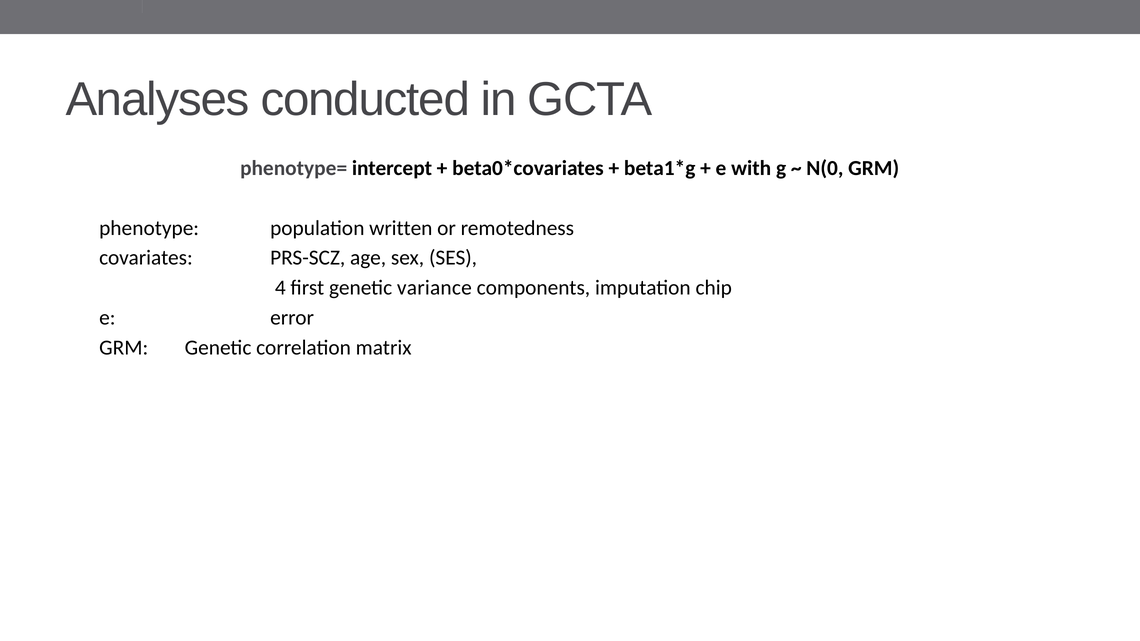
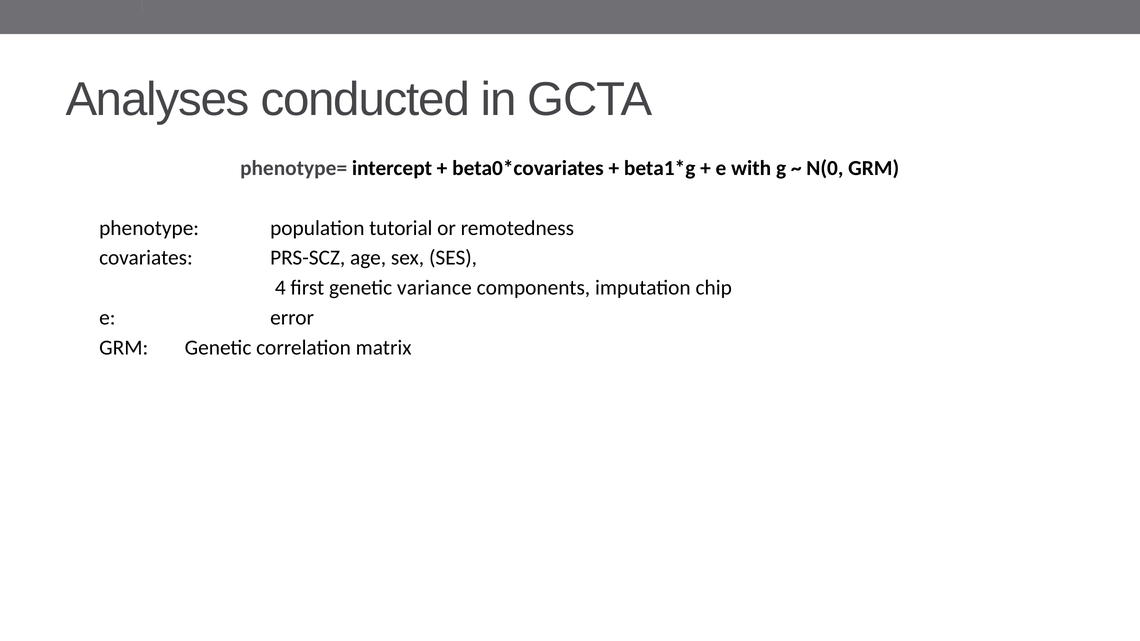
written: written -> tutorial (401, 228)
